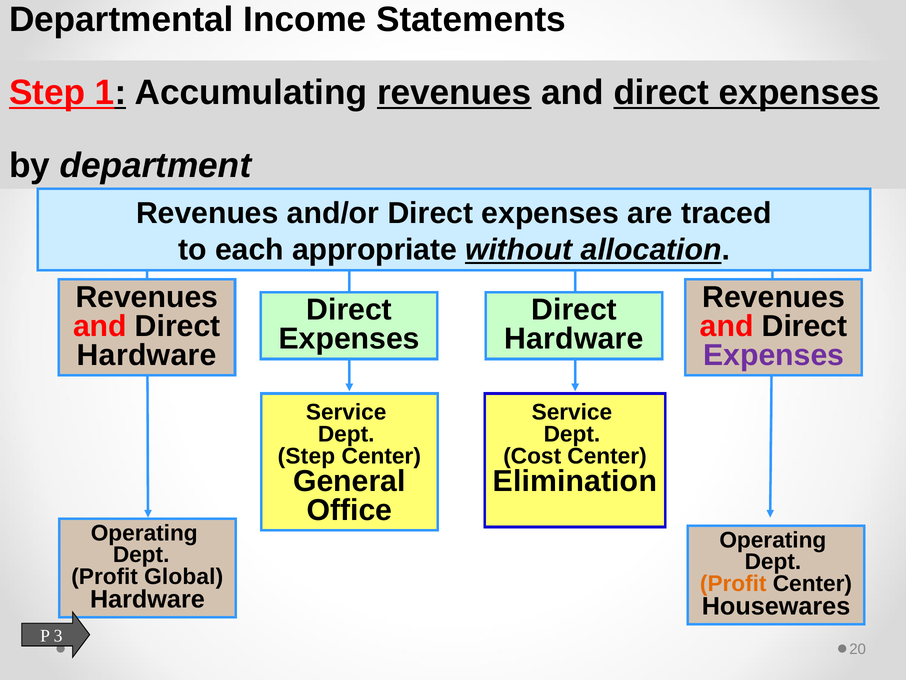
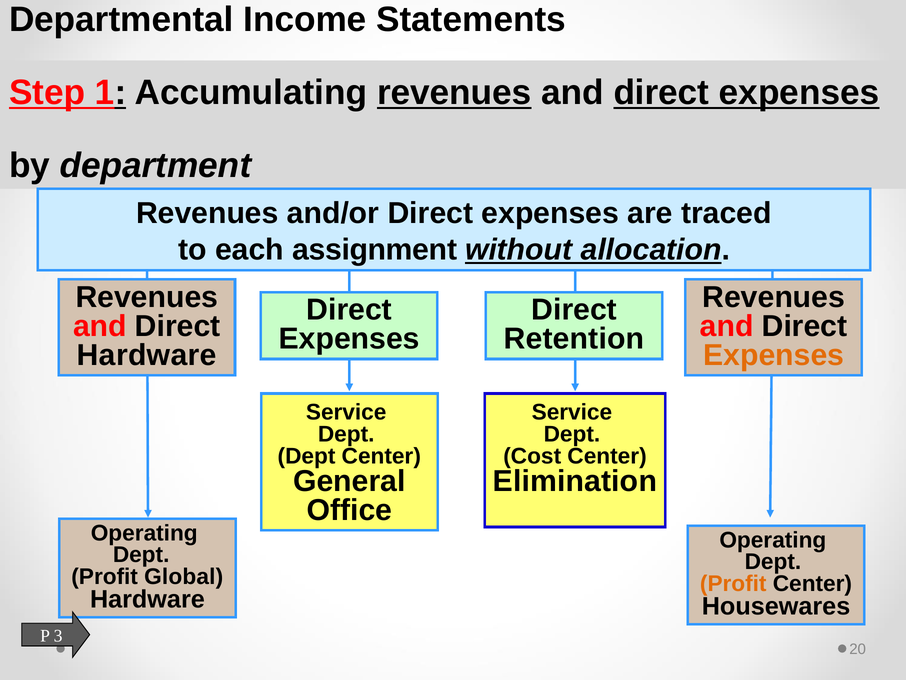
appropriate: appropriate -> assignment (375, 250)
Hardware: Hardware -> Retention (574, 339)
Expenses colour: purple -> orange (774, 355)
Step: Step -> Dept (307, 456)
